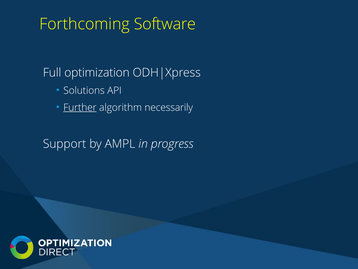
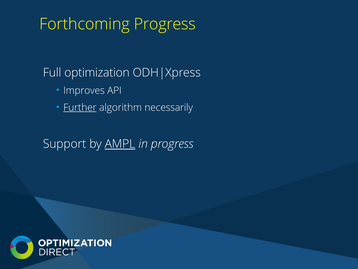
Forthcoming Software: Software -> Progress (165, 24)
Solutions: Solutions -> Improves (84, 90)
AMPL underline: none -> present (120, 144)
